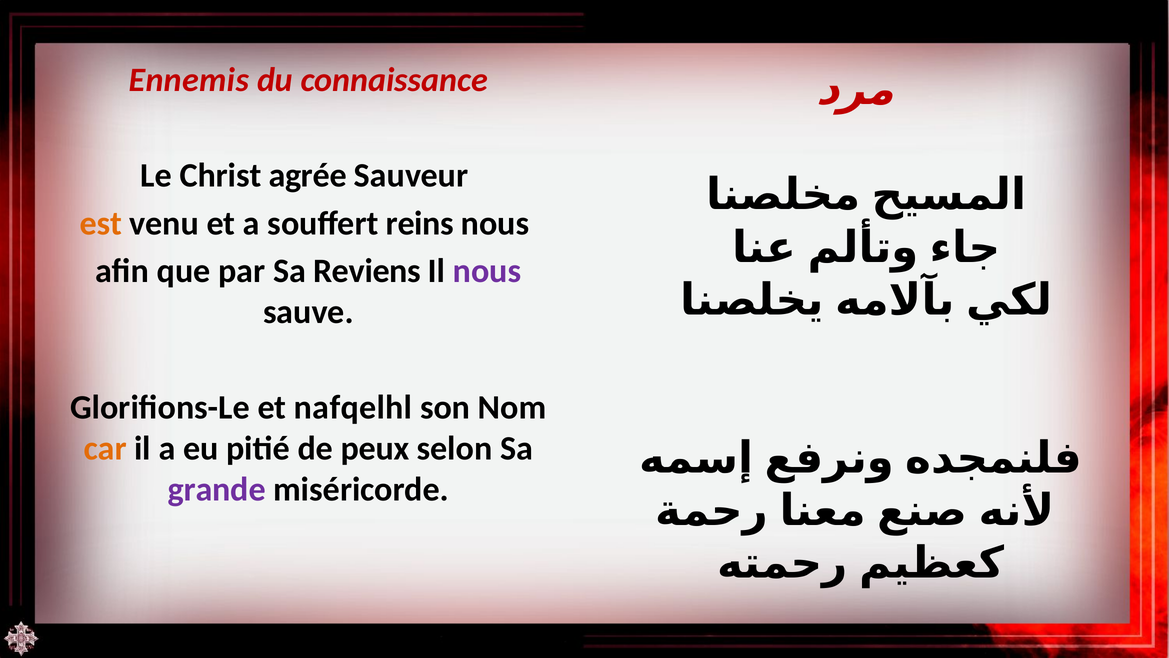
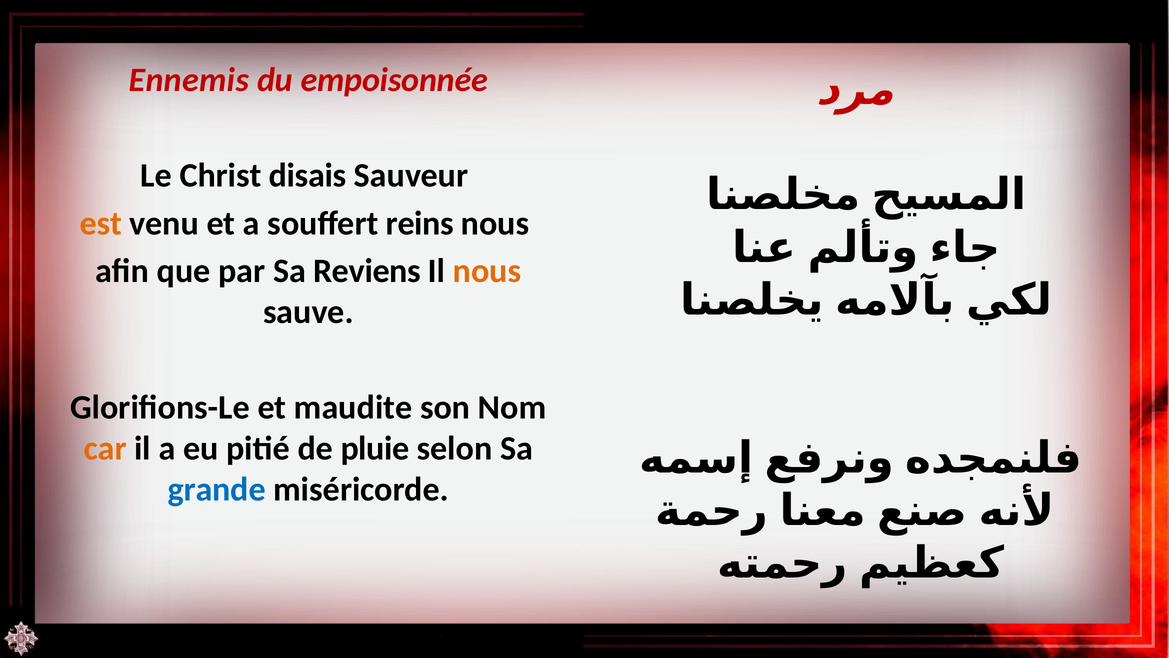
connaissance: connaissance -> empoisonnée (394, 80)
agrée: agrée -> disais (308, 175)
nous colour: purple -> orange (487, 271)
nafqelhl: nafqelhl -> maudite (353, 407)
peux: peux -> pluie (375, 448)
grande colour: purple -> blue (217, 489)
